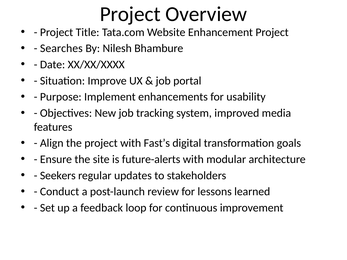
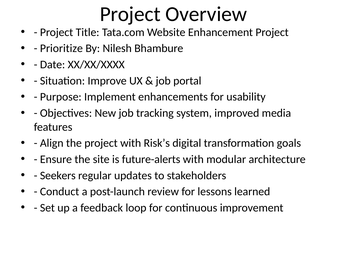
Searches: Searches -> Prioritize (61, 48)
Fast’s: Fast’s -> Risk’s (157, 143)
